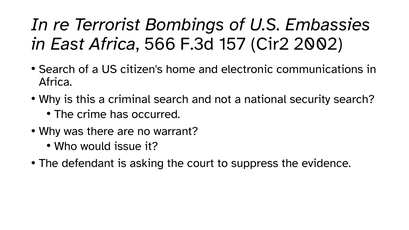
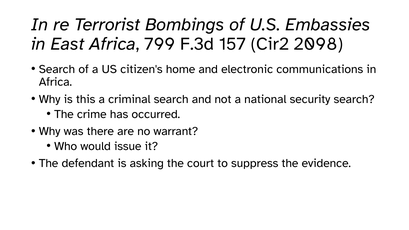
566: 566 -> 799 (160, 44)
2002: 2002 -> 2098 (318, 44)
